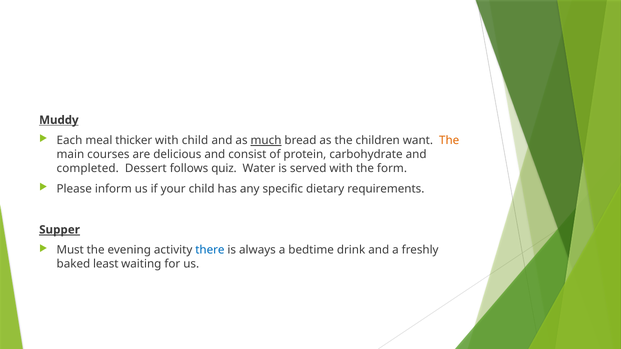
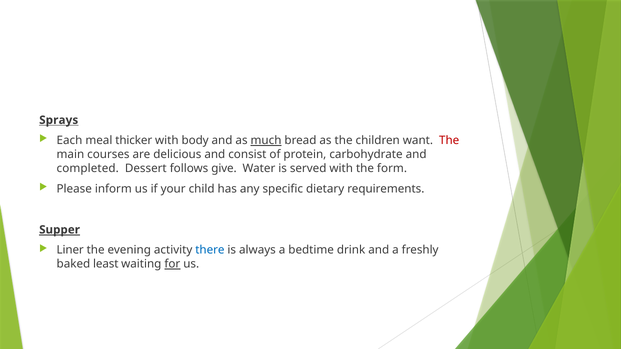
Muddy: Muddy -> Sprays (59, 120)
with child: child -> body (195, 141)
The colour: orange -> red (449, 141)
quiz: quiz -> give (224, 169)
Must: Must -> Liner (70, 250)
for underline: none -> present (172, 264)
